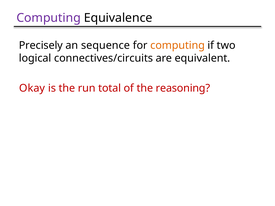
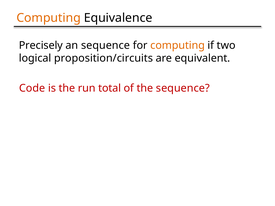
Computing colour: purple -> orange (49, 18)
connectives/circuits: connectives/circuits -> proposition/circuits (104, 58)
Okay: Okay -> Code (32, 88)
the reasoning: reasoning -> sequence (183, 88)
